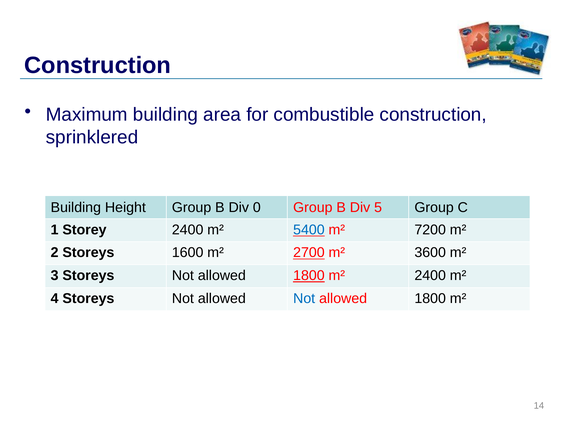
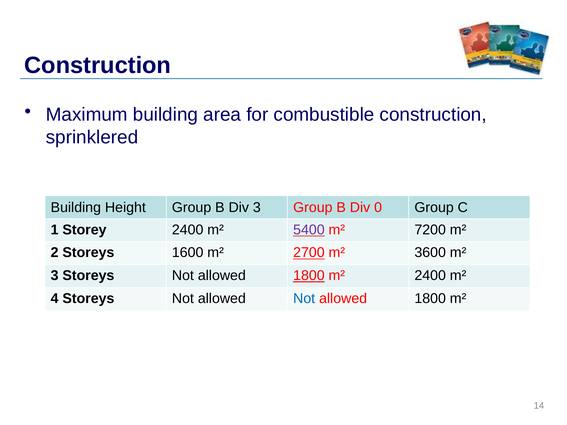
Div 0: 0 -> 3 (257, 208)
5: 5 -> 0 (378, 208)
5400 colour: blue -> purple (309, 230)
